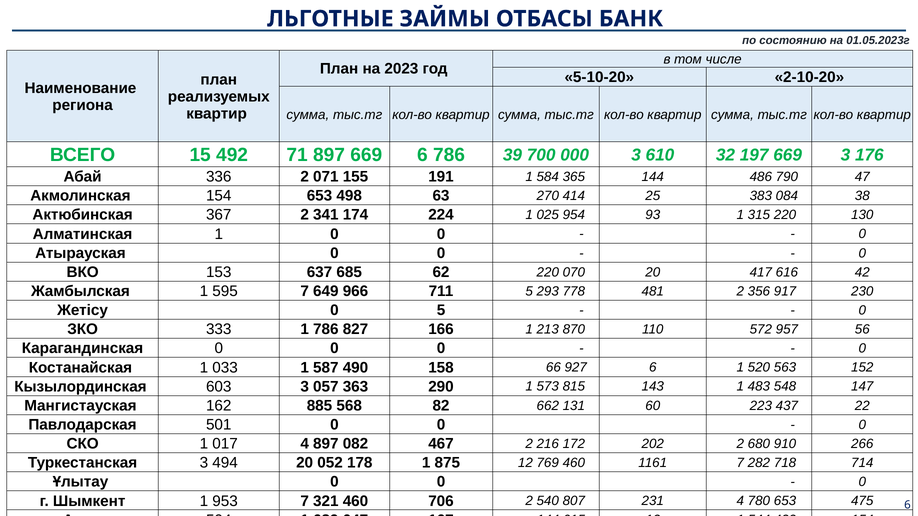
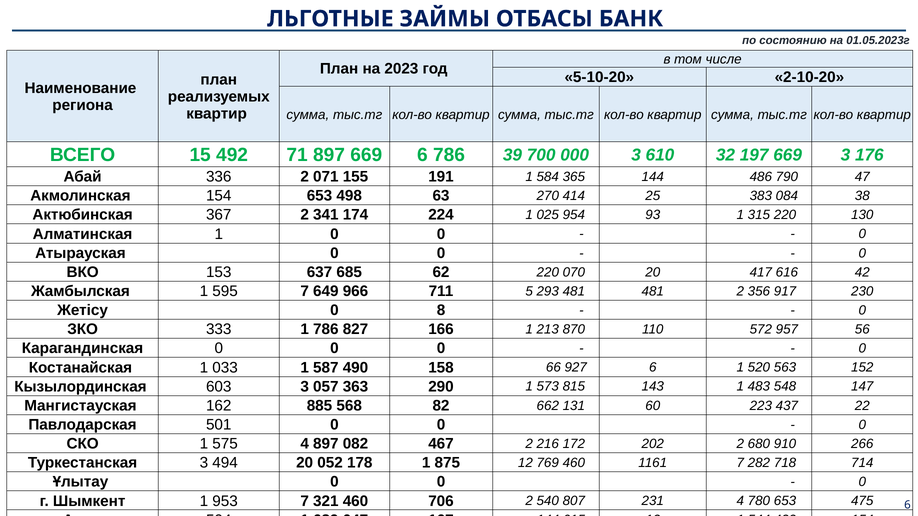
293 778: 778 -> 481 (574, 291)
0 5: 5 -> 8 (441, 311)
017: 017 -> 575 (225, 444)
